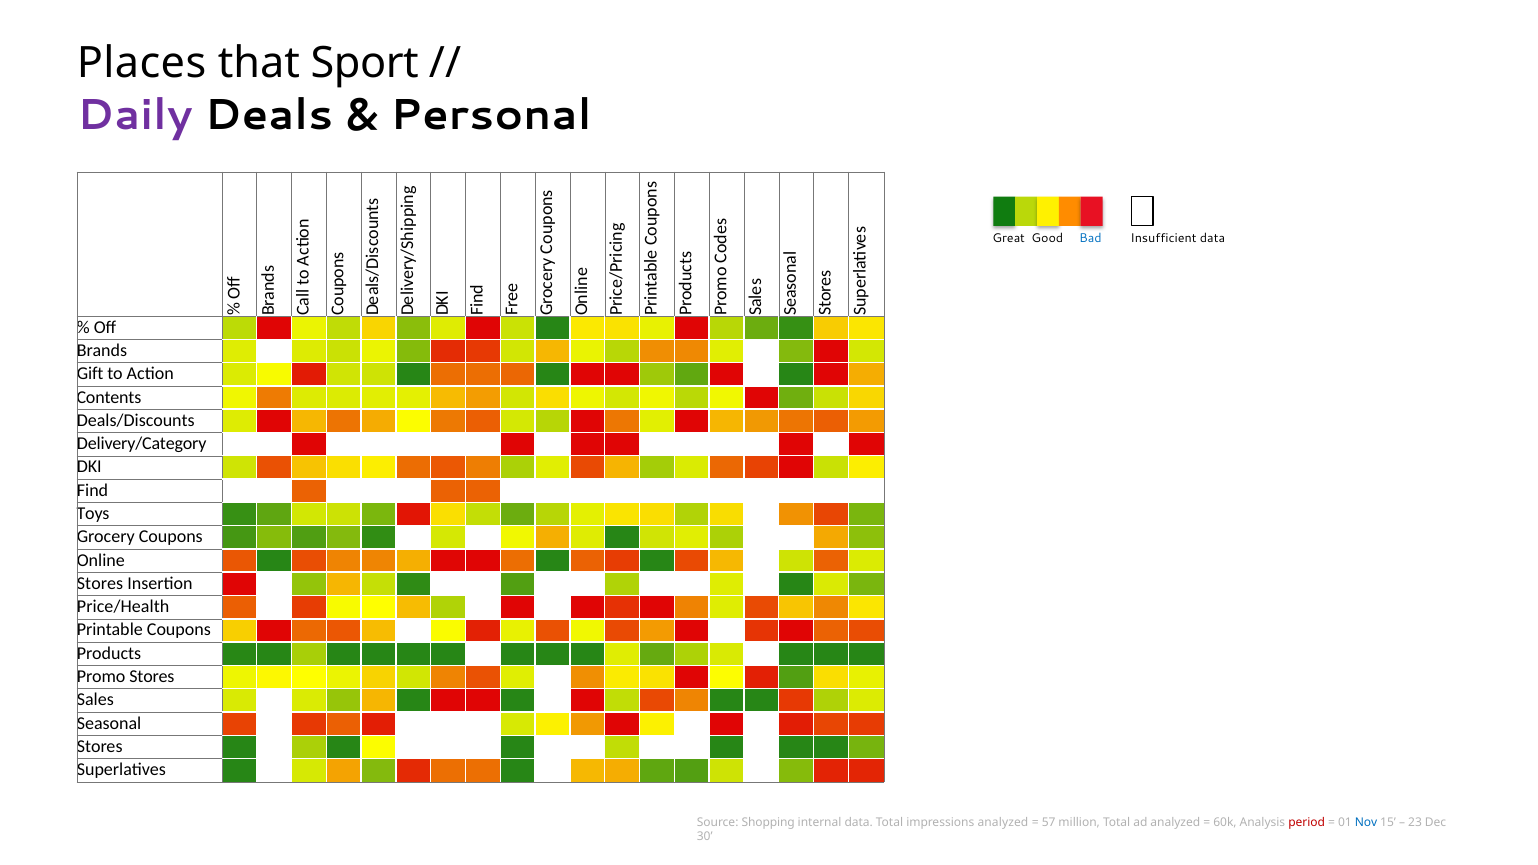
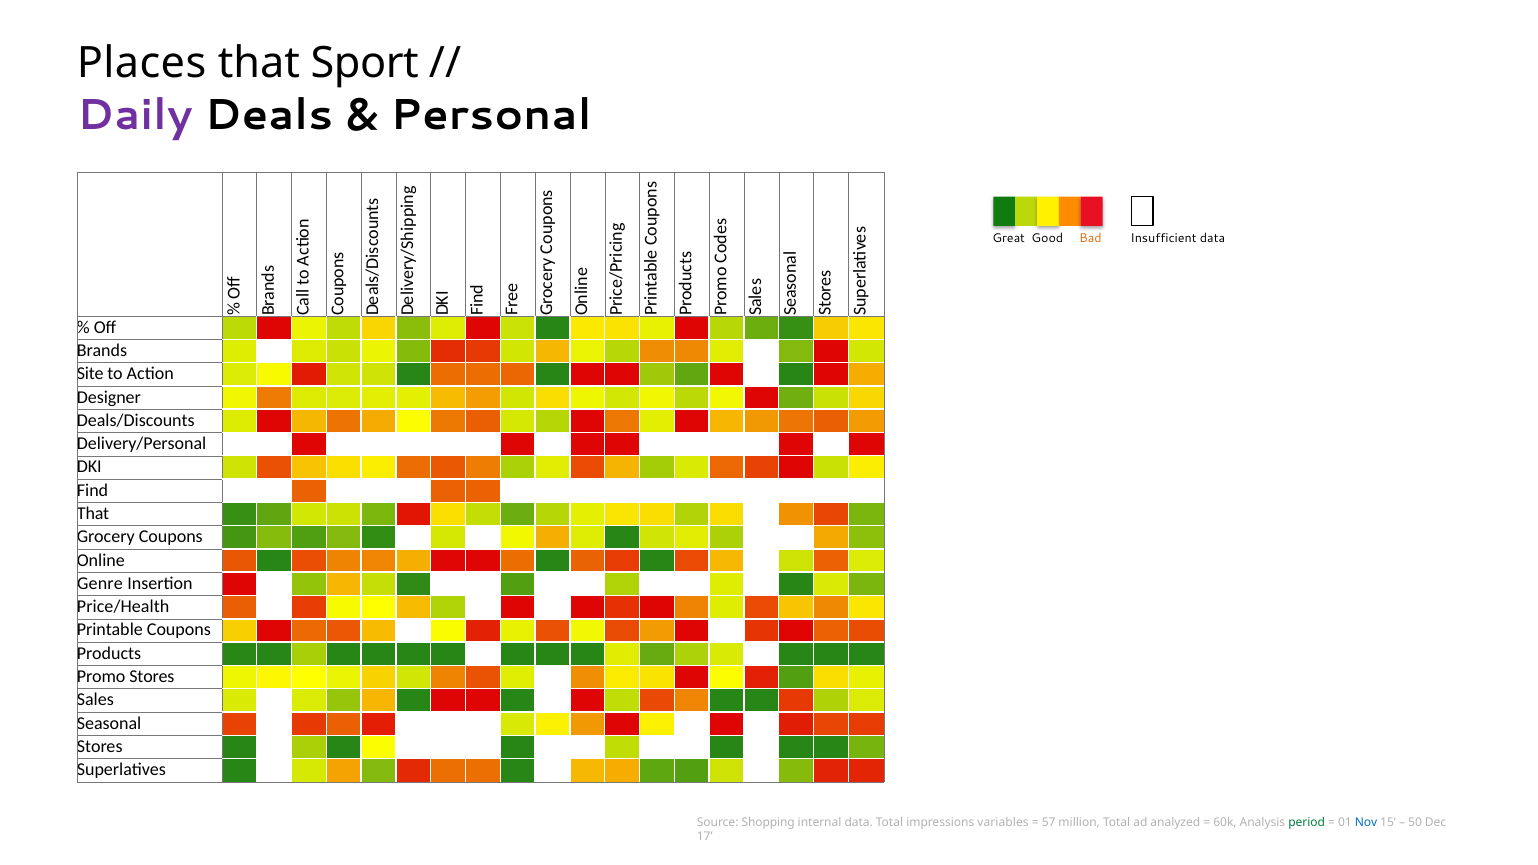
Bad colour: blue -> orange (1090, 239)
Gift: Gift -> Site (90, 374)
Contents: Contents -> Designer (109, 397)
Delivery/Category: Delivery/Category -> Delivery/Personal (142, 444)
Toys: Toys -> That (93, 514)
Stores: Stores -> Genre (100, 583)
impressions analyzed: analyzed -> variables (1003, 823)
period colour: red -> green (1307, 823)
23: 23 -> 50 (1415, 823)
30: 30 -> 17 (705, 837)
